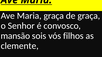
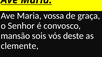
Maria graça: graça -> vossa (54, 16)
filhos: filhos -> deste (73, 36)
